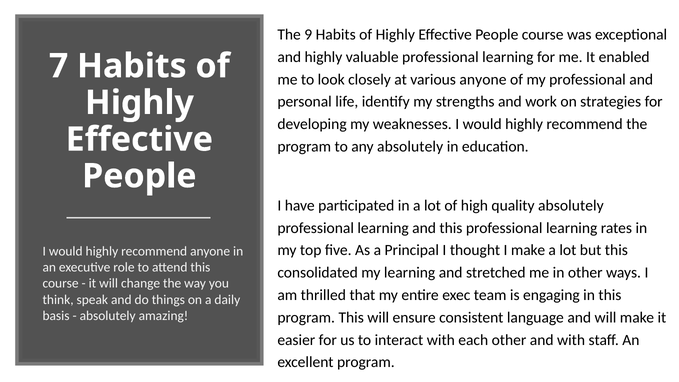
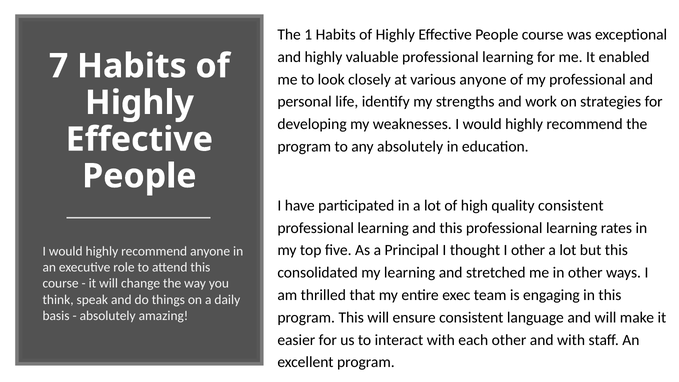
9: 9 -> 1 (308, 35)
quality absolutely: absolutely -> consistent (571, 206)
I make: make -> other (528, 250)
